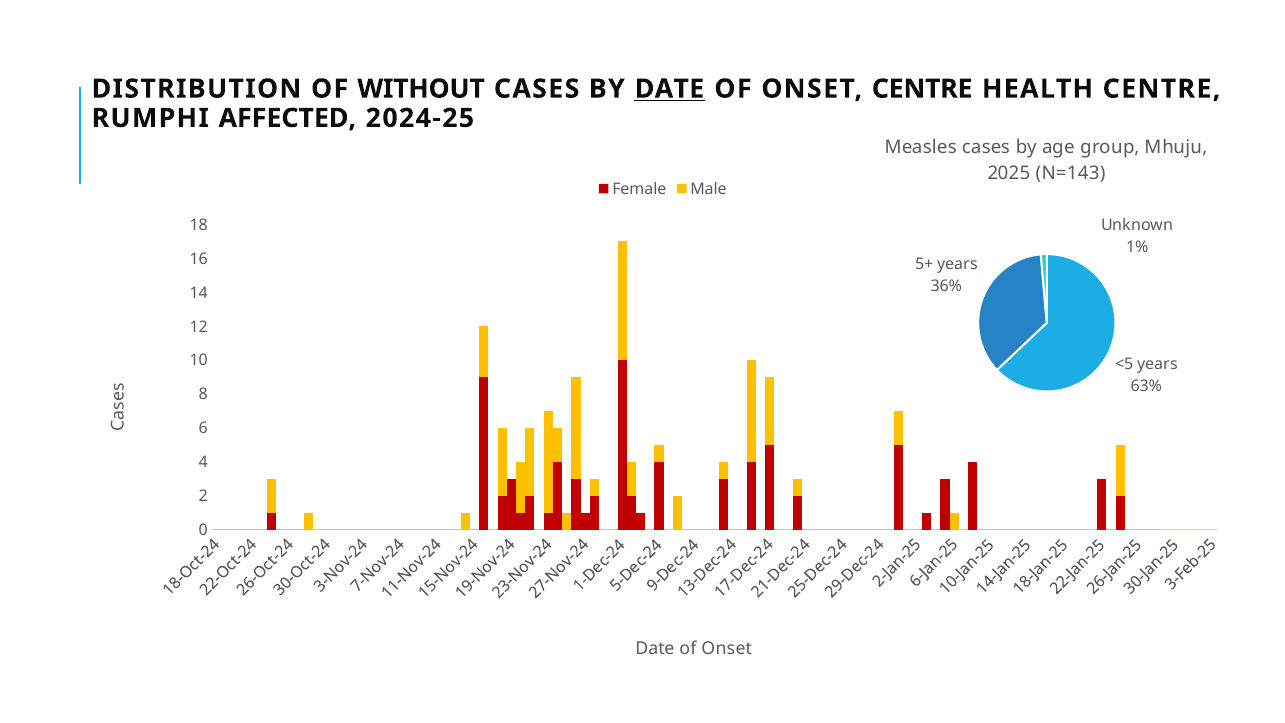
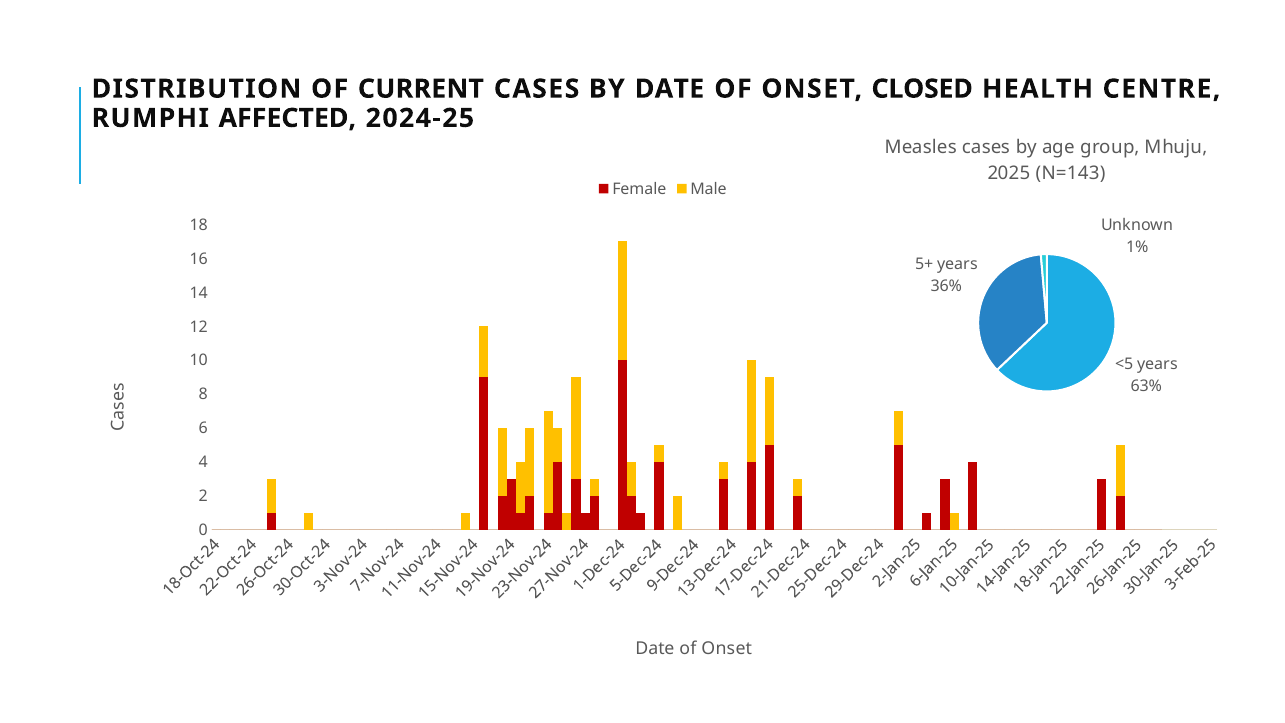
WITHOUT: WITHOUT -> CURRENT (421, 89)
DATE underline: present -> none (670, 89)
ONSET CENTRE: CENTRE -> CLOSED (922, 89)
